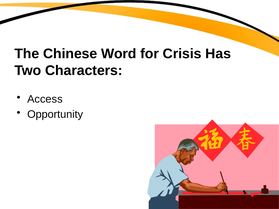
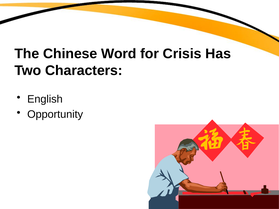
Access: Access -> English (45, 99)
